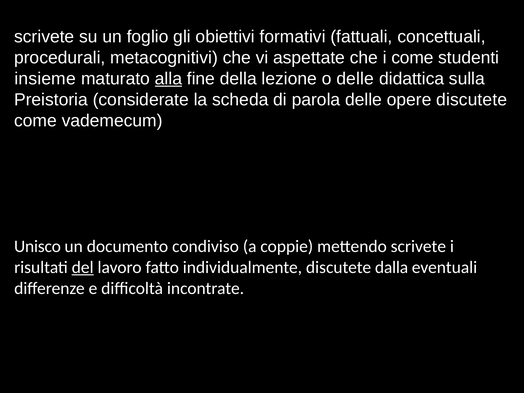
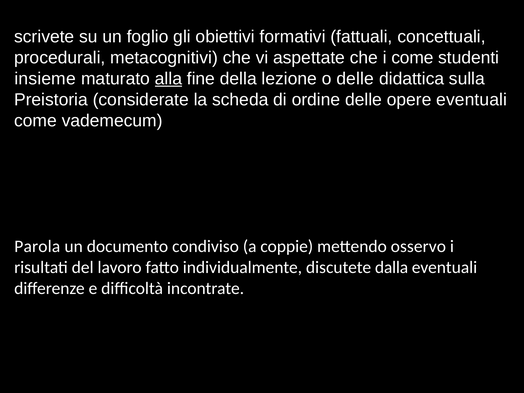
parola: parola -> ordine (316, 100)
opere discutete: discutete -> eventuali (472, 100)
Unisco: Unisco -> Parola (37, 246)
mettendo scrivete: scrivete -> osservo (418, 246)
del underline: present -> none (83, 267)
